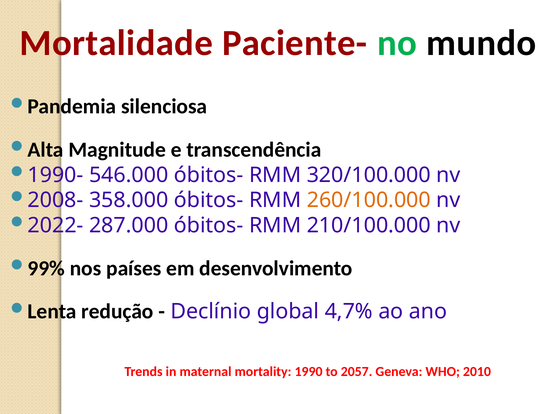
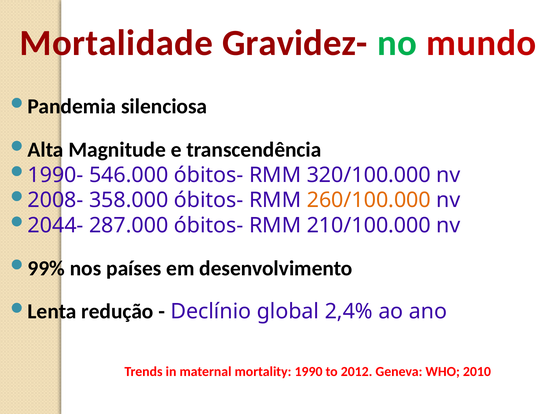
Paciente-: Paciente- -> Gravidez- (295, 43)
mundo colour: black -> red (481, 43)
2022-: 2022- -> 2044- (56, 225)
4,7%: 4,7% -> 2,4% (349, 311)
2057: 2057 -> 2012 (357, 372)
